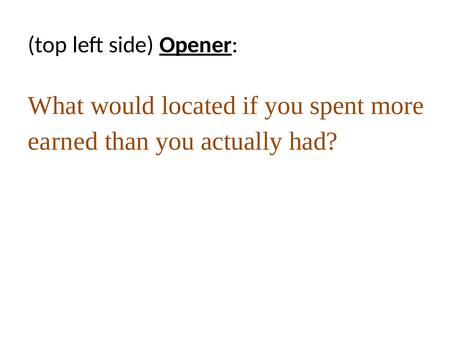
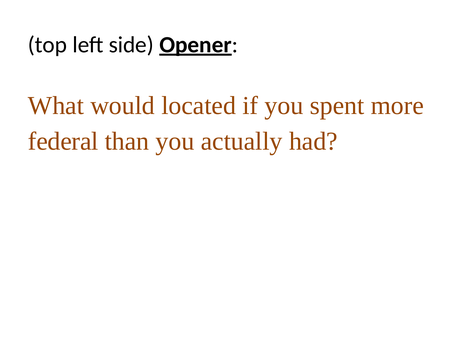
earned: earned -> federal (63, 142)
